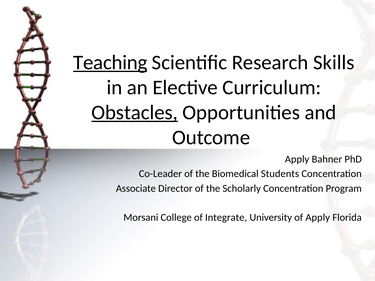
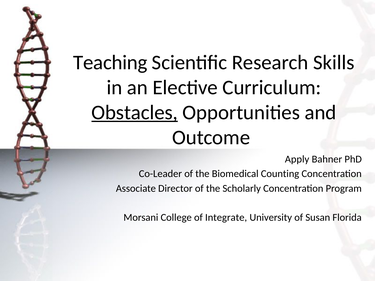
Teaching underline: present -> none (110, 63)
Students: Students -> Counting (280, 174)
of Apply: Apply -> Susan (318, 218)
